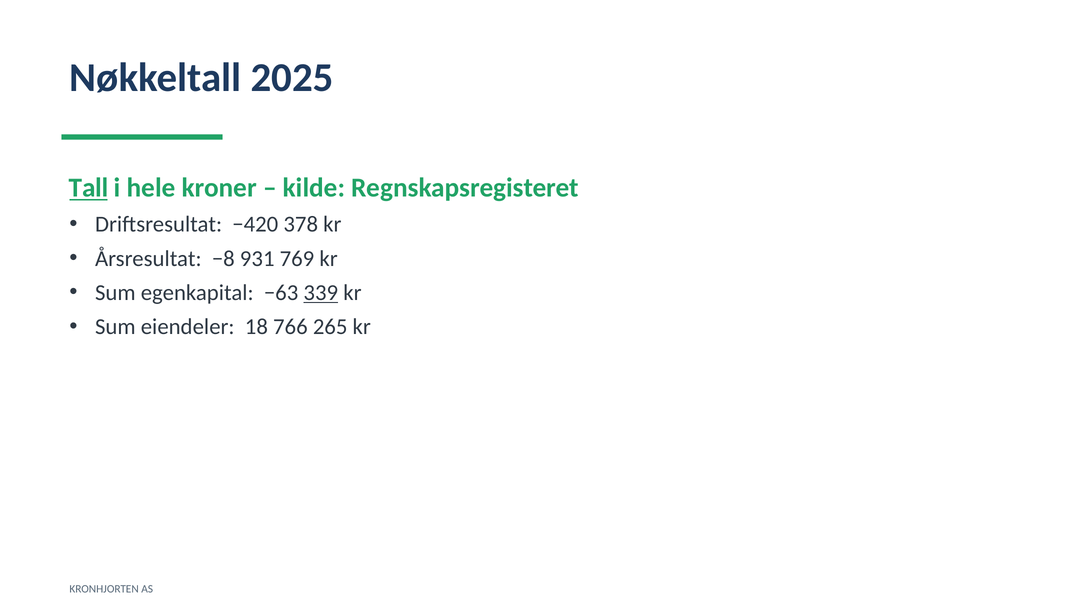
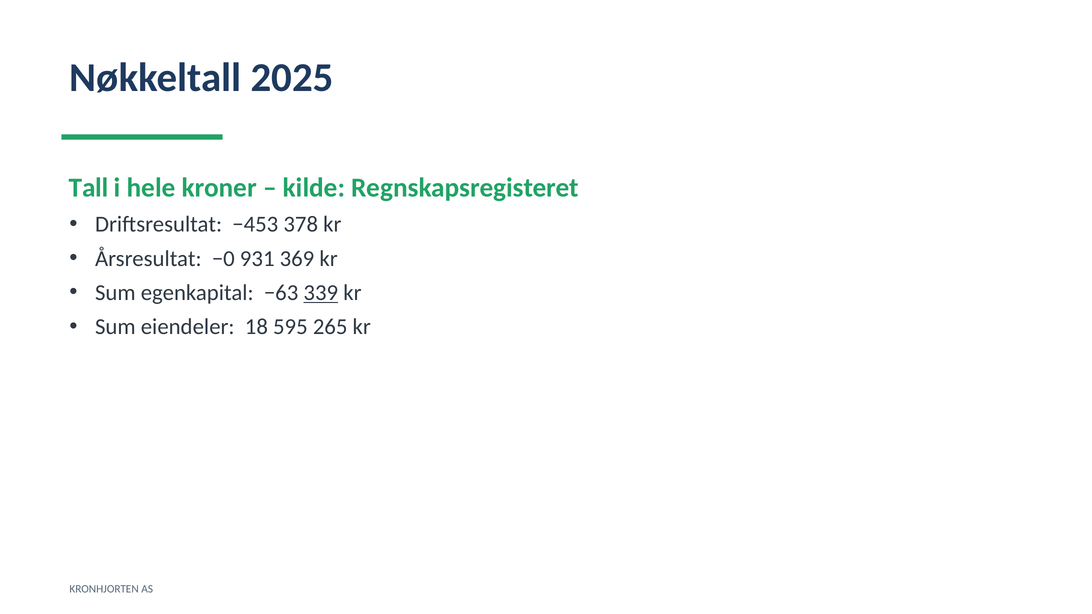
Tall underline: present -> none (89, 188)
−420: −420 -> −453 (255, 225)
−8: −8 -> −0 (223, 259)
769: 769 -> 369 (297, 259)
766: 766 -> 595 (290, 327)
